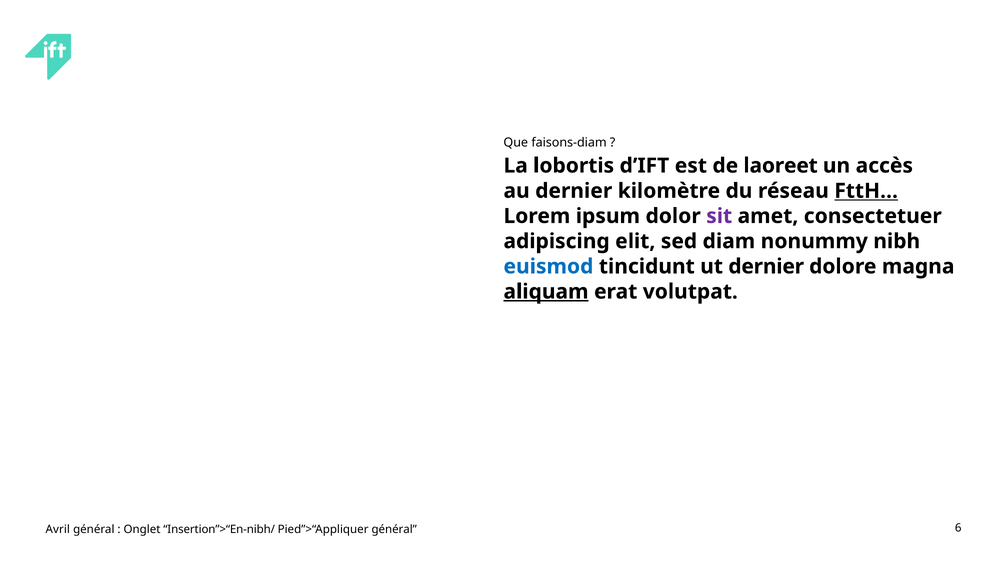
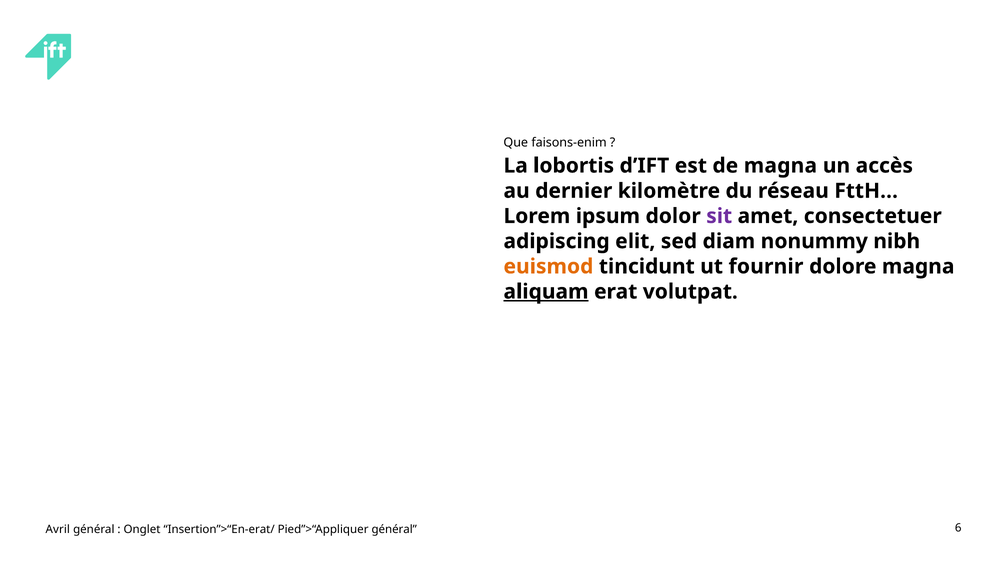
faisons-diam: faisons-diam -> faisons-enim (569, 143)
de laoreet: laoreet -> magna (780, 166)
FttH… underline: present -> none (866, 191)
euismod colour: blue -> orange (548, 267)
ut dernier: dernier -> fournir (766, 267)
Insertion”>“En-nibh/: Insertion”>“En-nibh/ -> Insertion”>“En-erat/ (219, 530)
